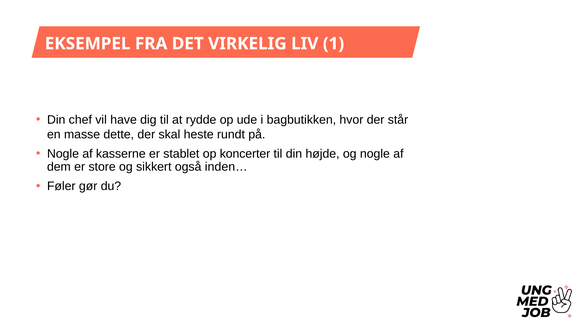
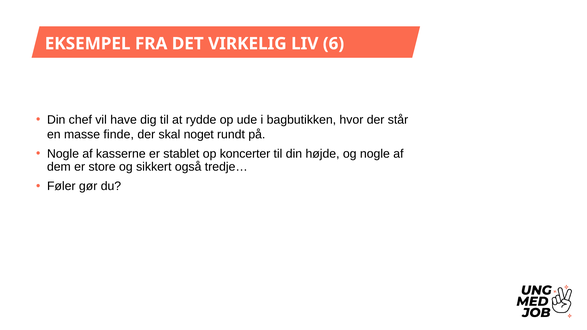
1: 1 -> 6 (333, 44)
dette: dette -> finde (119, 135)
heste: heste -> noget (199, 135)
inden…: inden… -> tredje… (226, 167)
